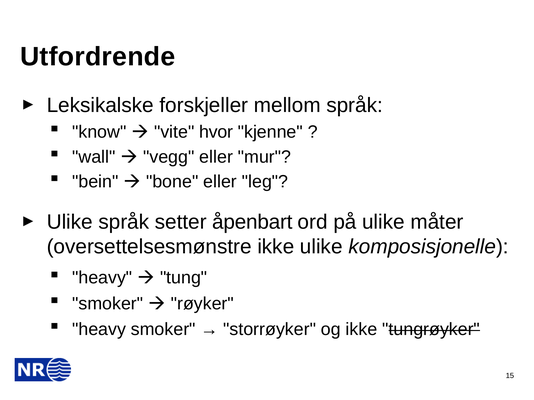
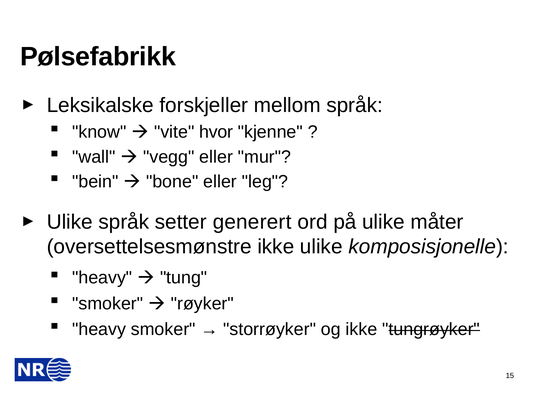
Utfordrende: Utfordrende -> Pølsefabrikk (98, 57)
åpenbart: åpenbart -> generert (252, 222)
